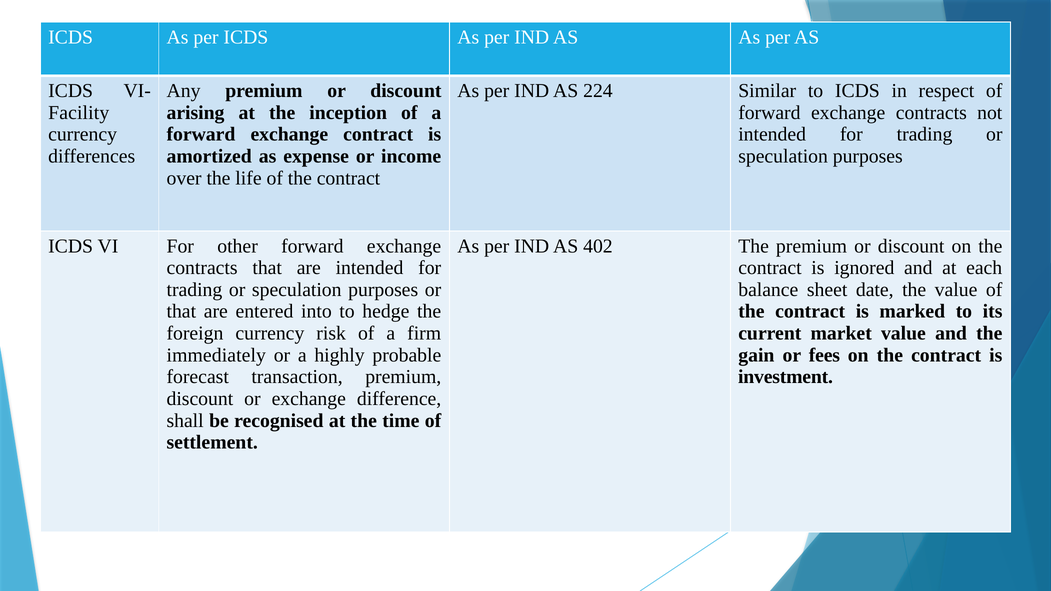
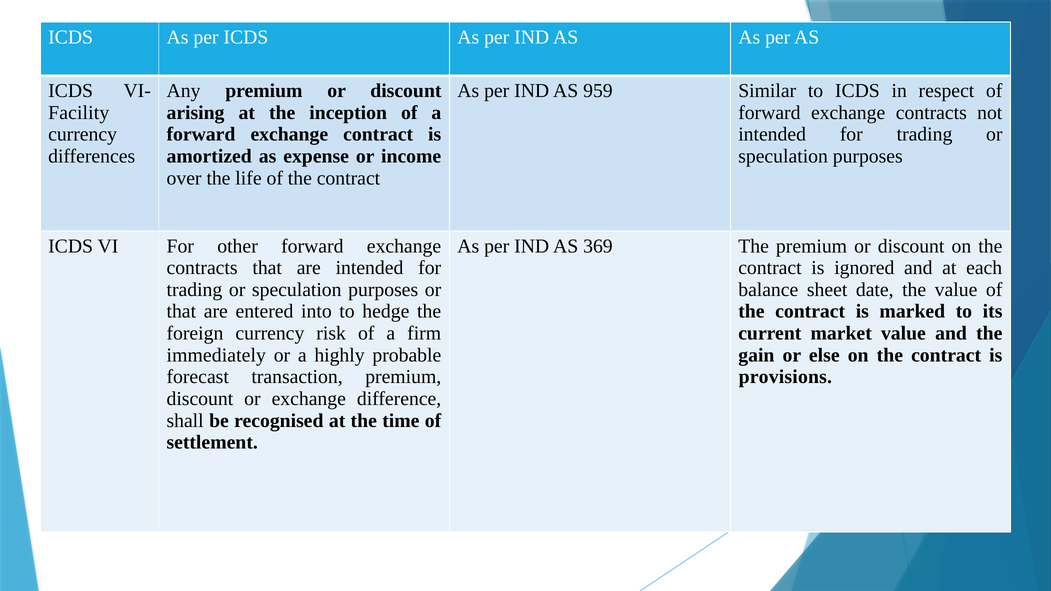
224: 224 -> 959 (598, 91)
402: 402 -> 369 (598, 246)
fees: fees -> else (824, 355)
investment: investment -> provisions (785, 377)
